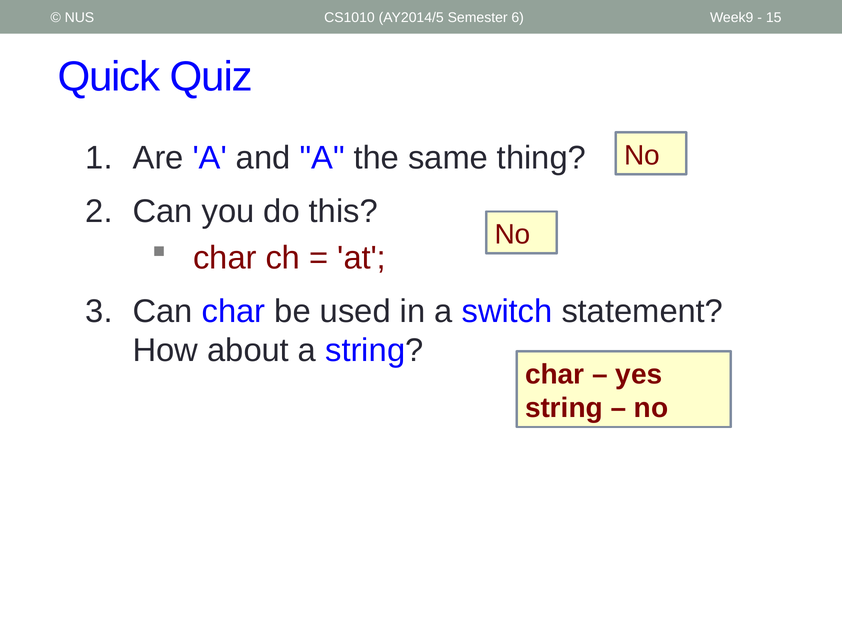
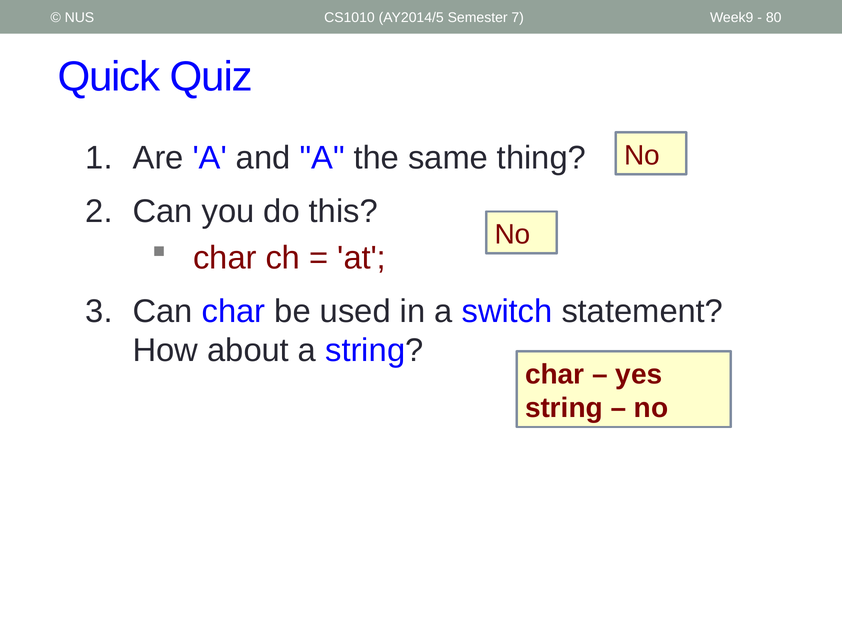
6: 6 -> 7 (518, 18)
15: 15 -> 80 (774, 18)
